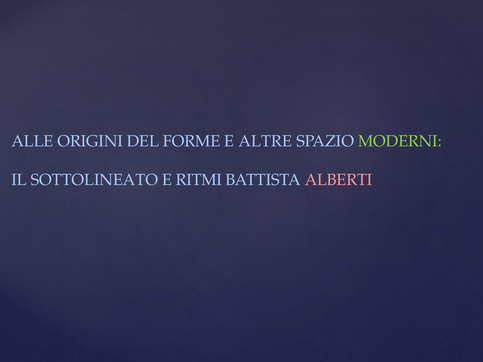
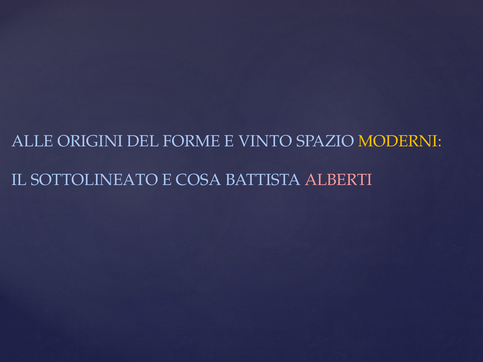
ALTRE: ALTRE -> VINTO (265, 141)
MODERNI colour: light green -> yellow (400, 141)
RITMI: RITMI -> COSA (199, 180)
